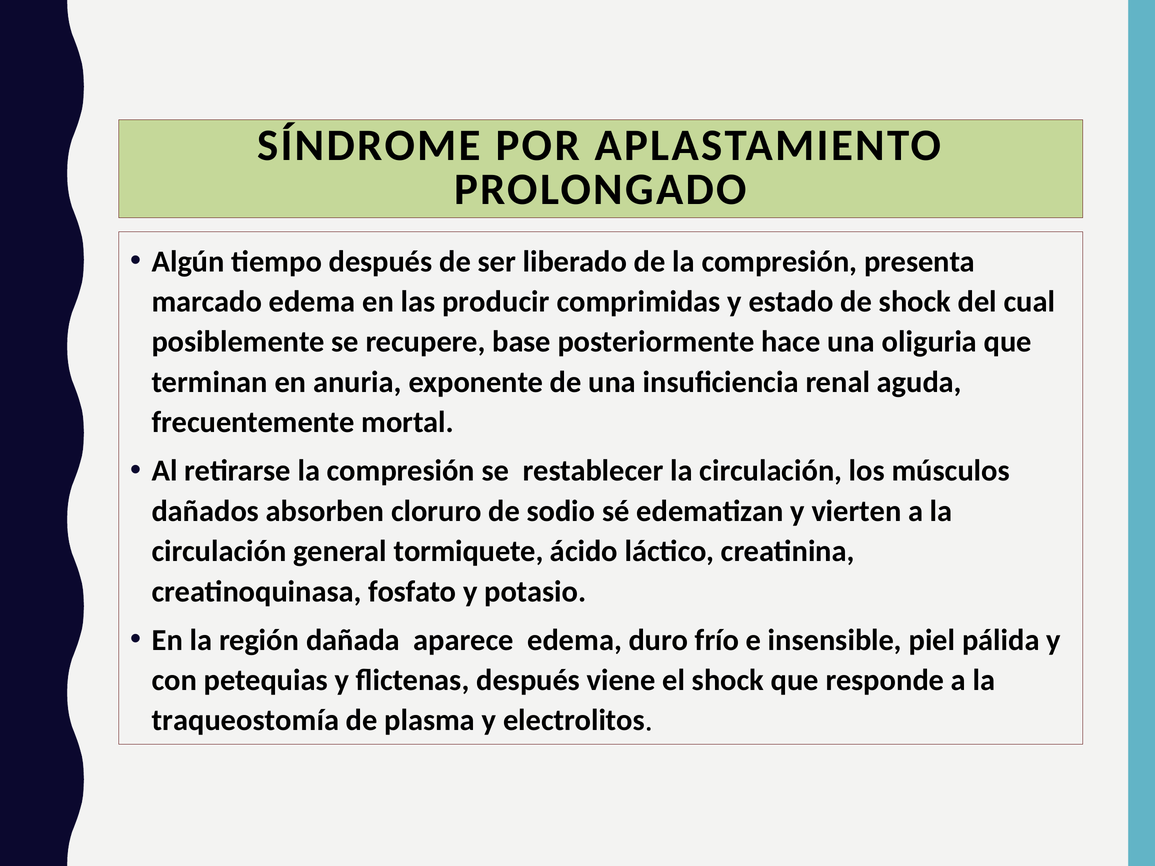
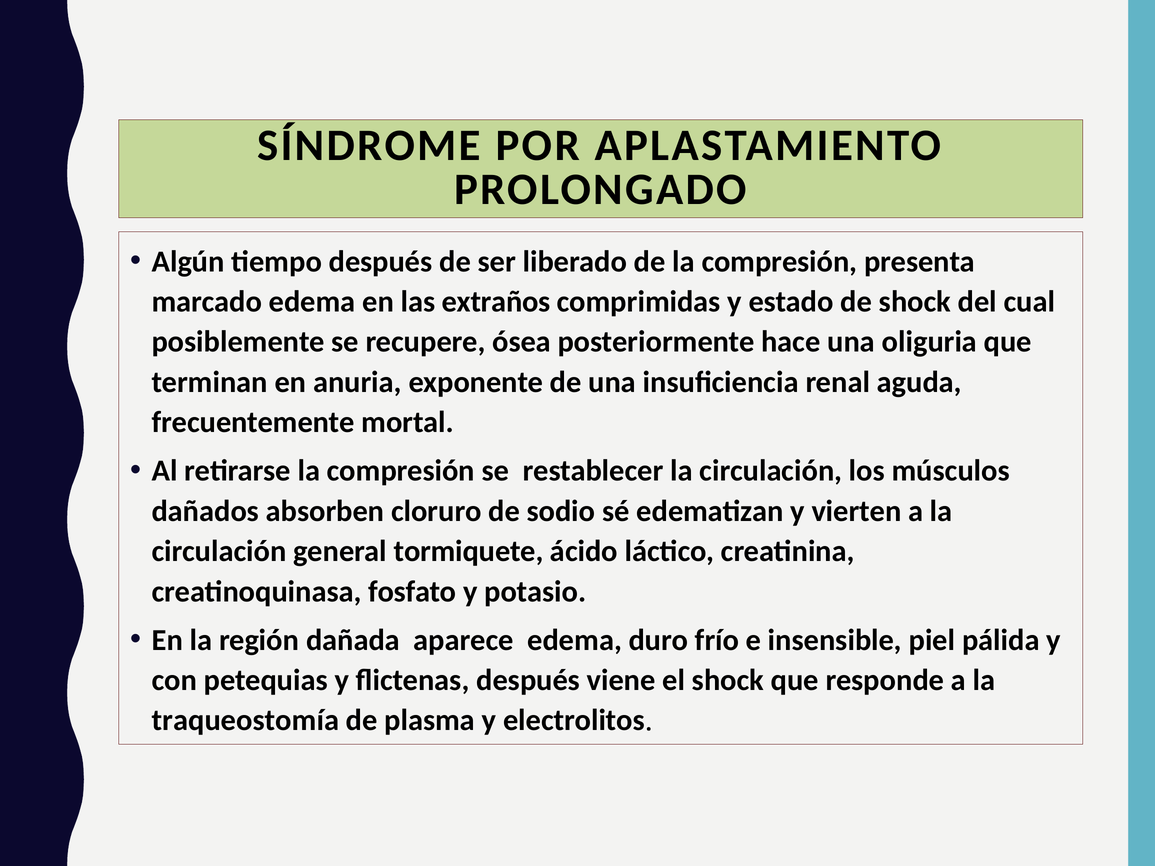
producir: producir -> extraños (496, 302)
base: base -> ósea (522, 342)
